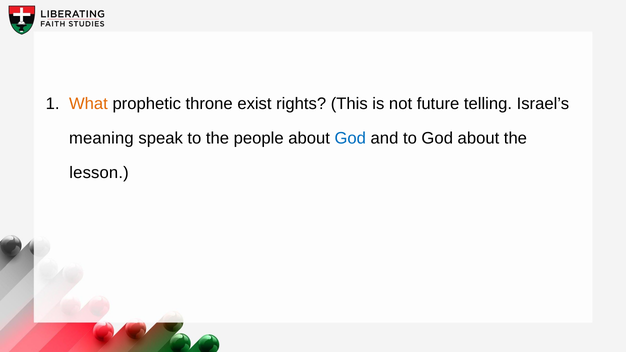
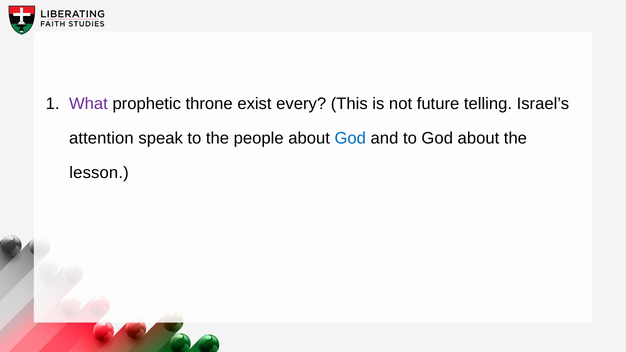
What colour: orange -> purple (88, 104)
rights: rights -> every (301, 104)
meaning: meaning -> attention (101, 138)
